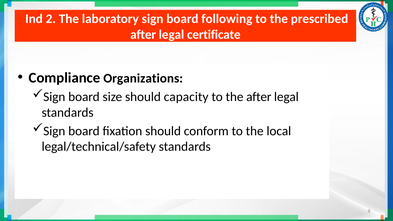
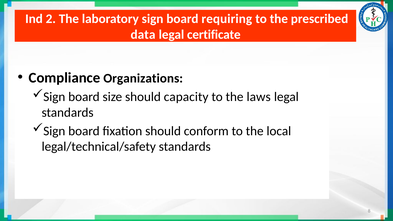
following: following -> requiring (227, 19)
after: after -> data (143, 35)
the after: after -> laws (259, 97)
